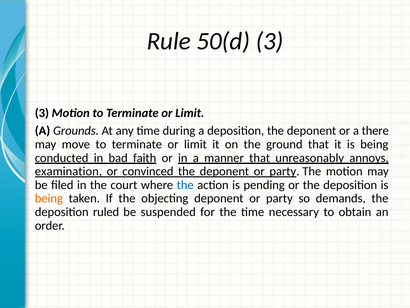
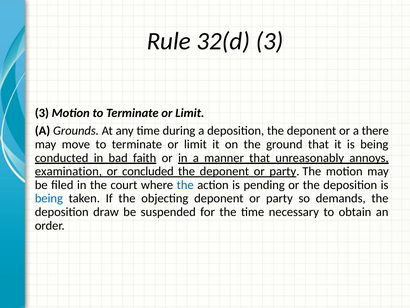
50(d: 50(d -> 32(d (223, 41)
convinced: convinced -> concluded (148, 171)
being colour: orange -> blue (49, 198)
ruled: ruled -> draw (106, 212)
